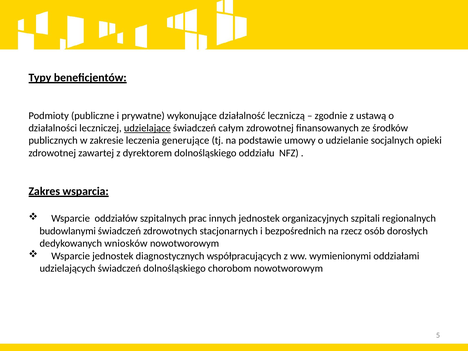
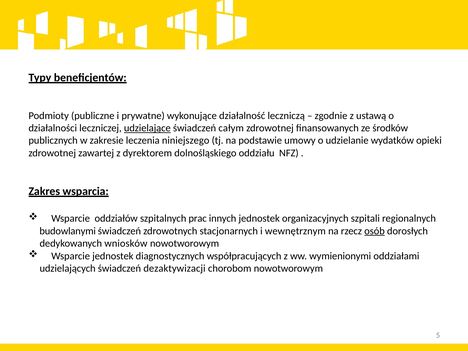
generujące: generujące -> niniejszego (186, 141)
socjalnych: socjalnych -> wydatków (392, 141)
bezpośrednich: bezpośrednich -> wewnętrznym (295, 231)
osób underline: none -> present (375, 231)
świadczeń dolnośląskiego: dolnośląskiego -> dezaktywizacji (174, 268)
